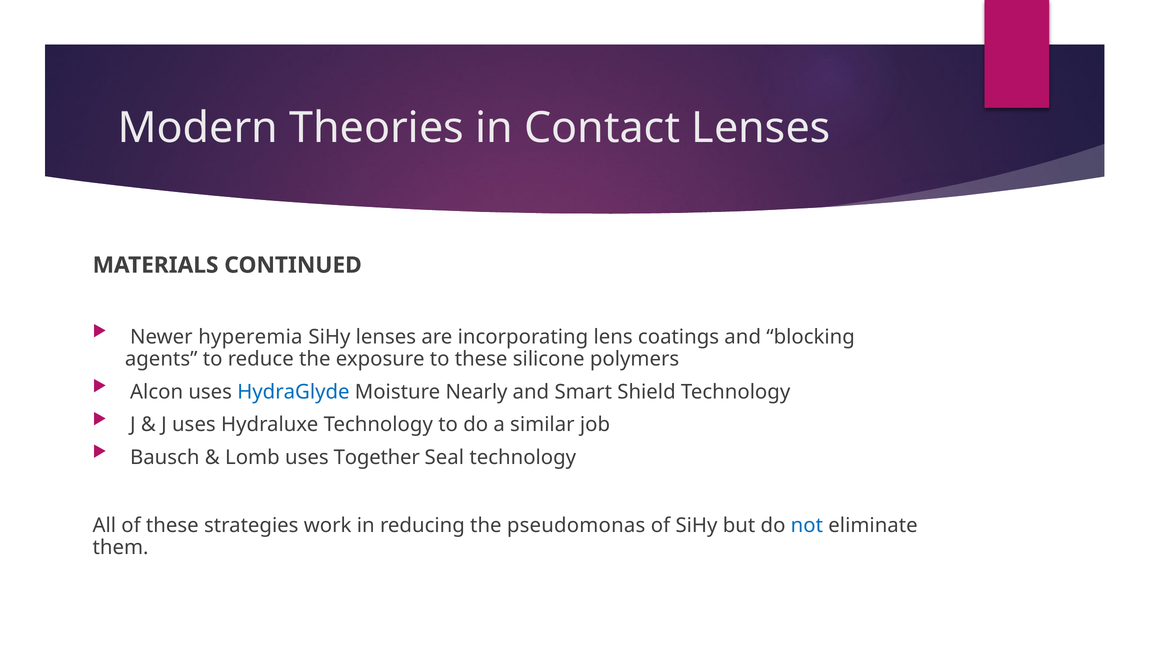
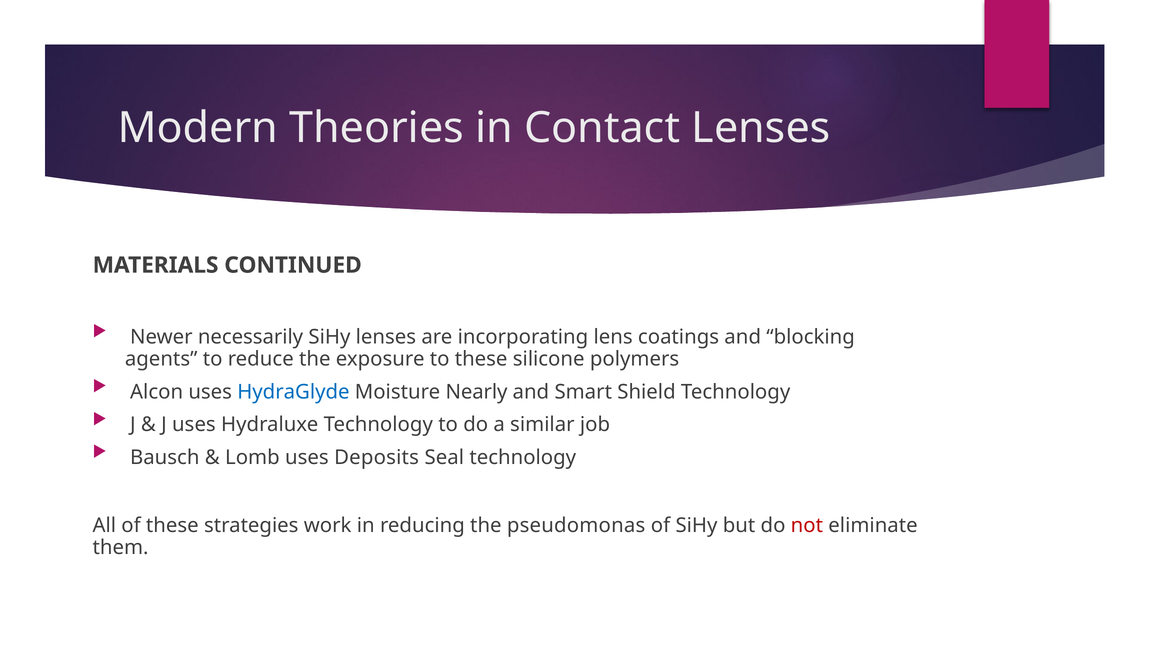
hyperemia: hyperemia -> necessarily (251, 337)
Together: Together -> Deposits (377, 457)
not colour: blue -> red (807, 525)
